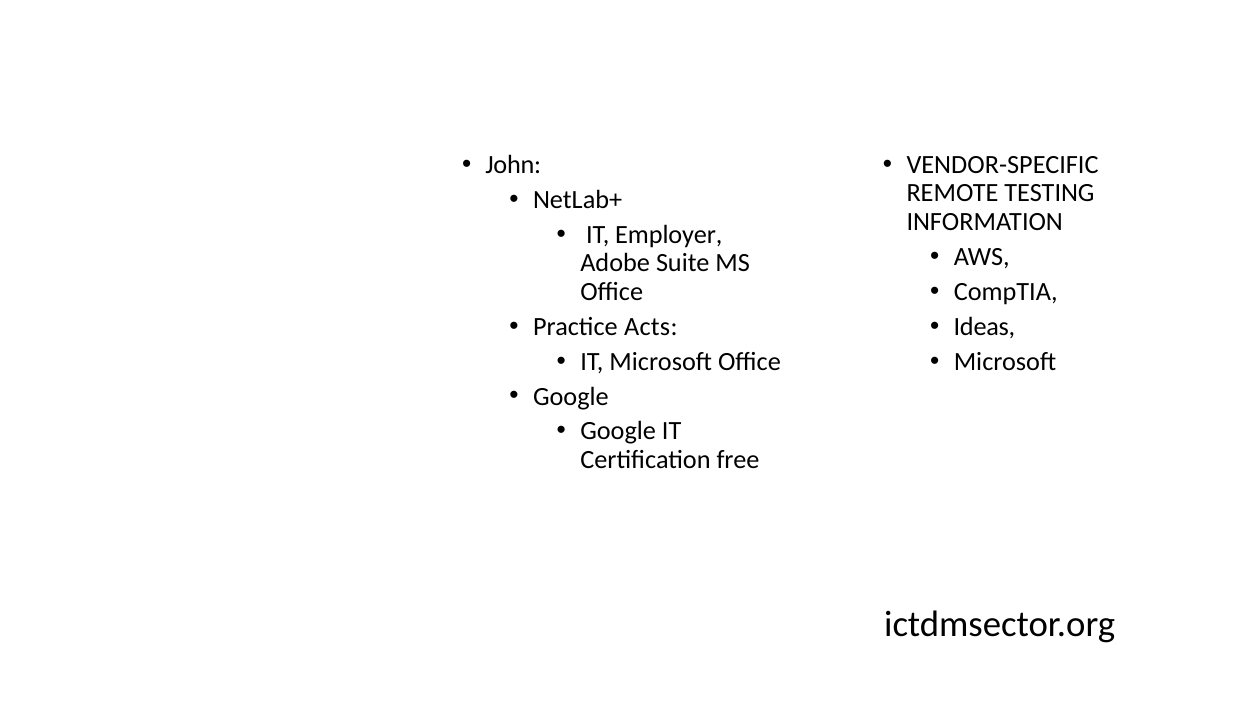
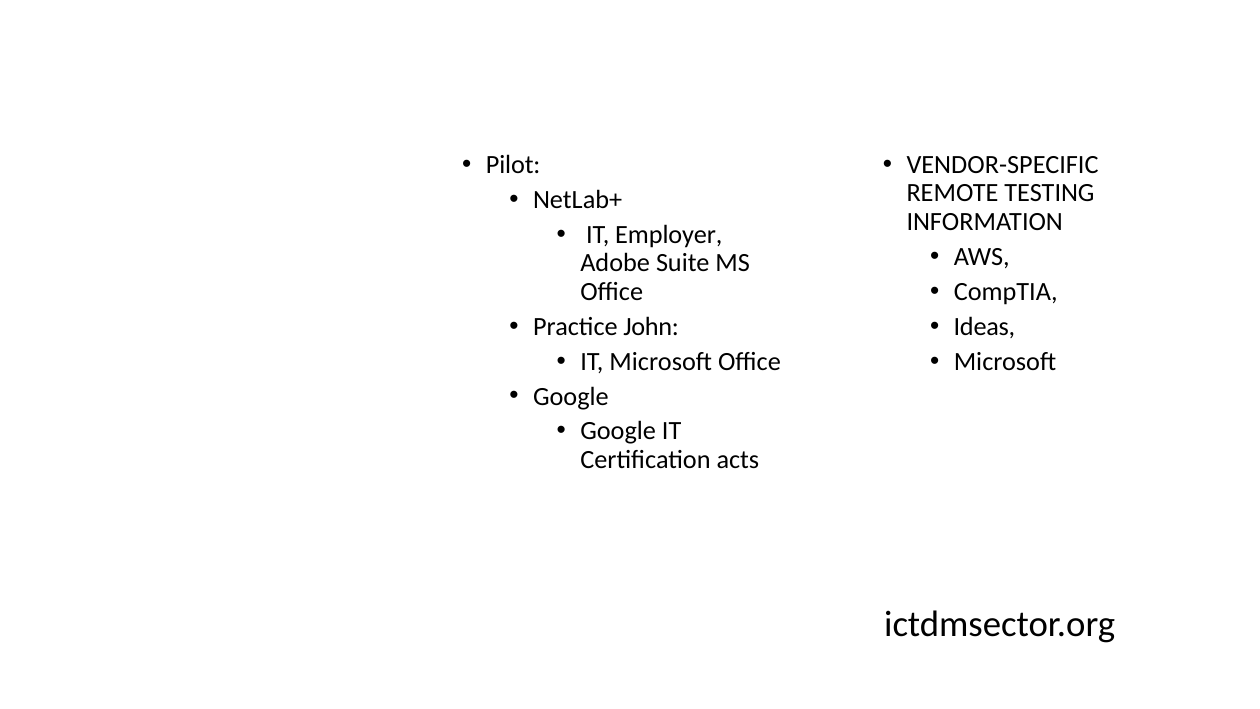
John: John -> Pilot (513, 165)
Acts: Acts -> John (651, 326)
free: free -> acts (738, 460)
